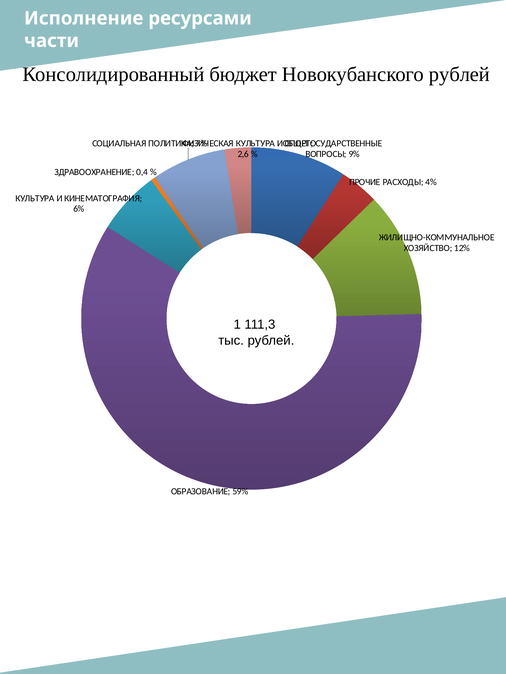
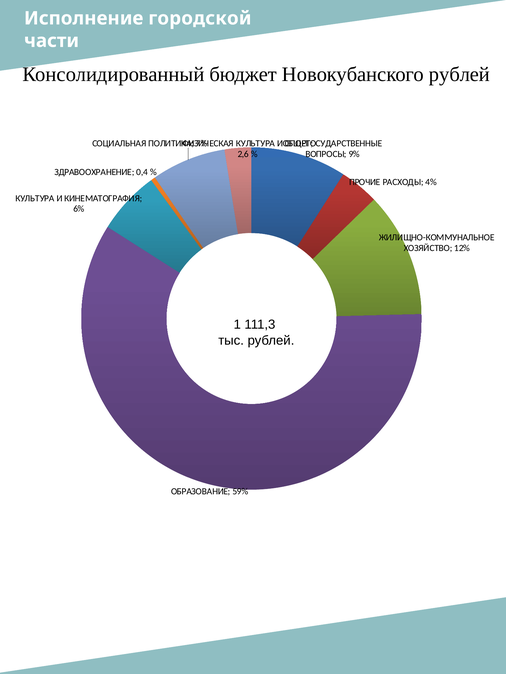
ресурсами: ресурсами -> городской (200, 18)
